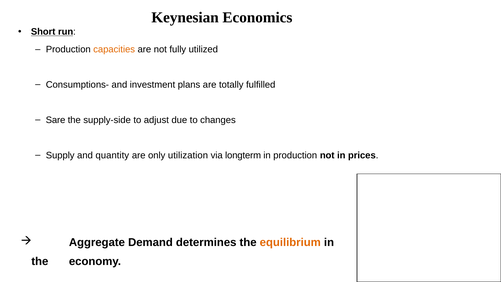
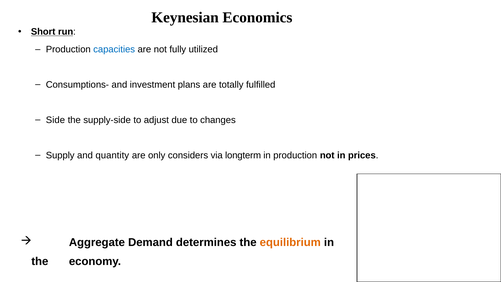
capacities colour: orange -> blue (114, 49)
Sare: Sare -> Side (55, 120)
utilization: utilization -> considers (188, 155)
